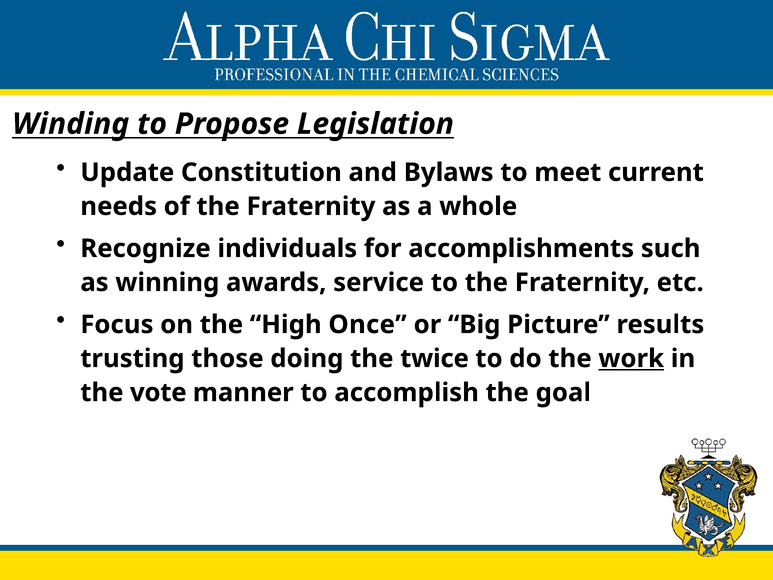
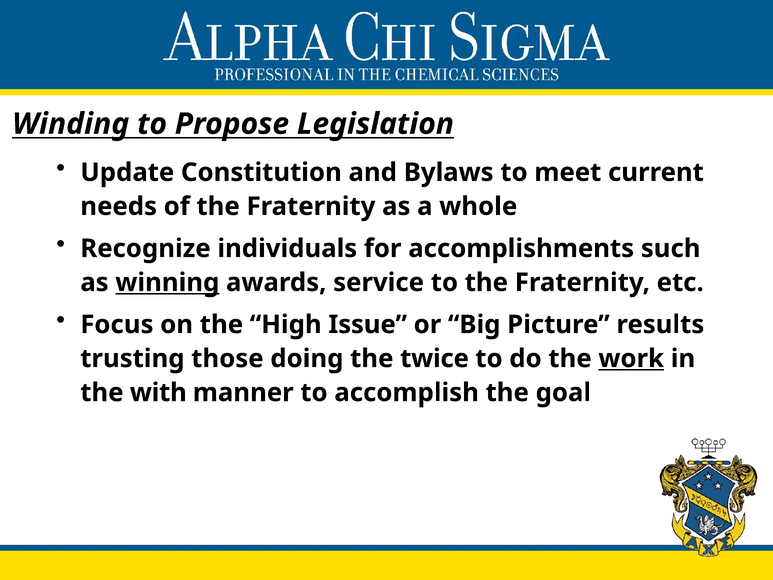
winning underline: none -> present (167, 282)
Once: Once -> Issue (368, 324)
vote: vote -> with (158, 392)
